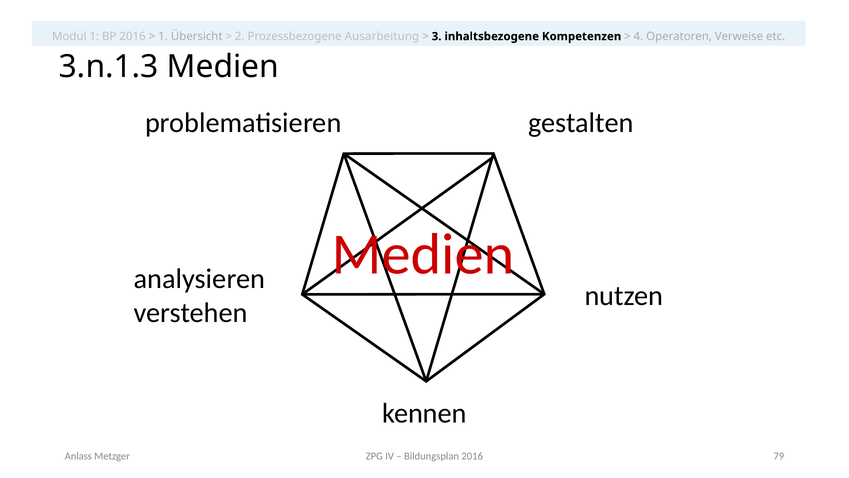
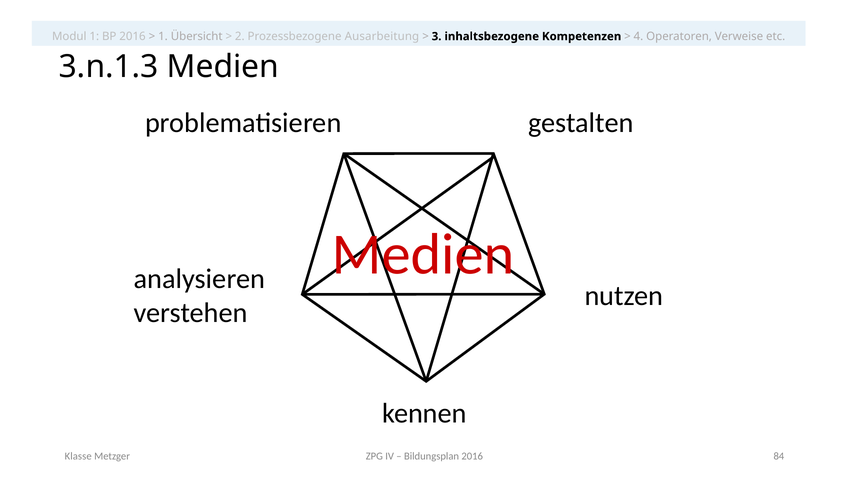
79: 79 -> 84 (779, 456)
Anlass: Anlass -> Klasse (78, 456)
